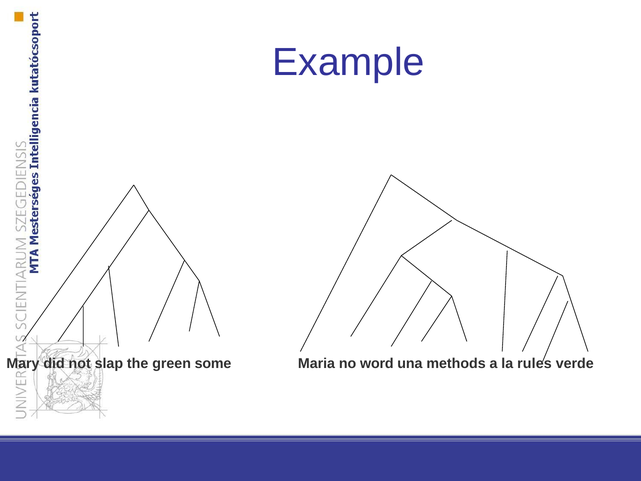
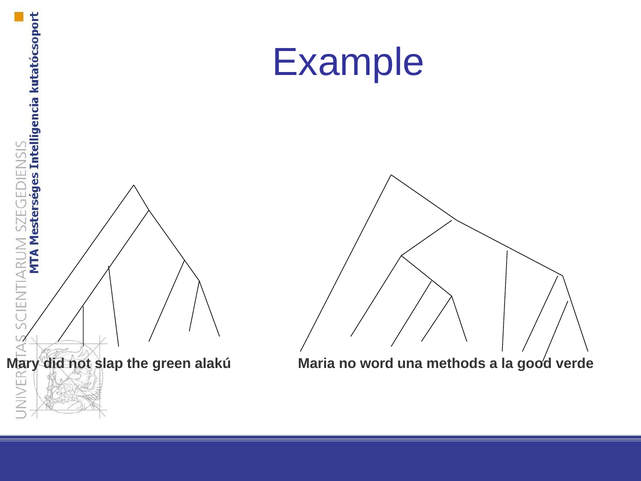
some: some -> alakú (213, 363)
rules: rules -> good (535, 363)
